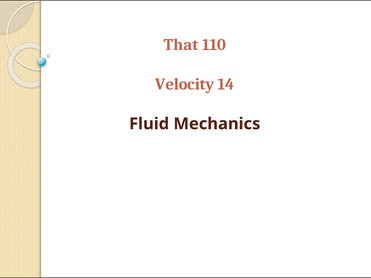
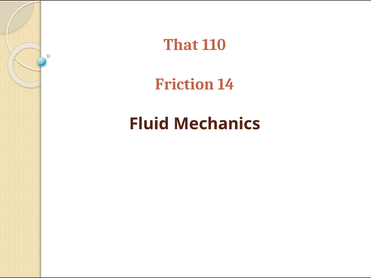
Velocity: Velocity -> Friction (185, 84)
